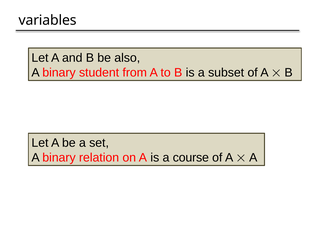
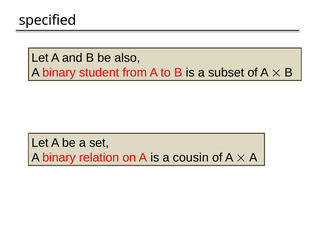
variables: variables -> specified (48, 20)
course: course -> cousin (191, 158)
